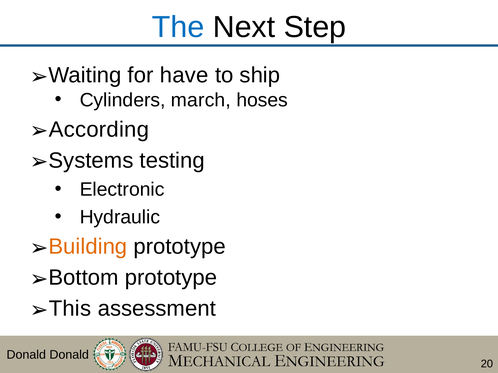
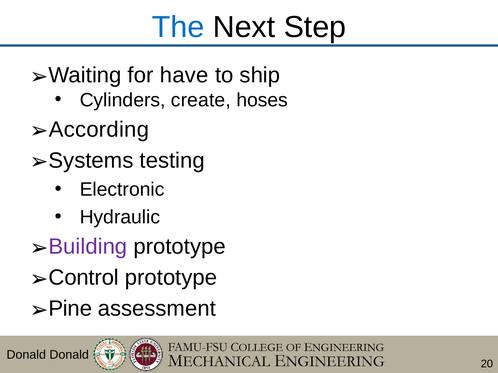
march: march -> create (201, 100)
Building colour: orange -> purple (88, 247)
Bottom: Bottom -> Control (84, 278)
This: This -> Pine (70, 309)
